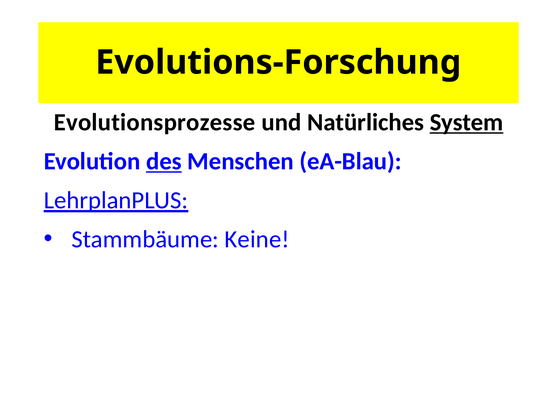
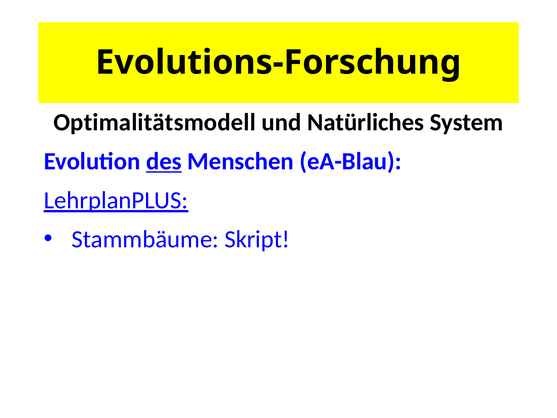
Evolutionsprozesse: Evolutionsprozesse -> Optimalitätsmodell (155, 122)
System underline: present -> none (467, 122)
Keine: Keine -> Skript (257, 239)
